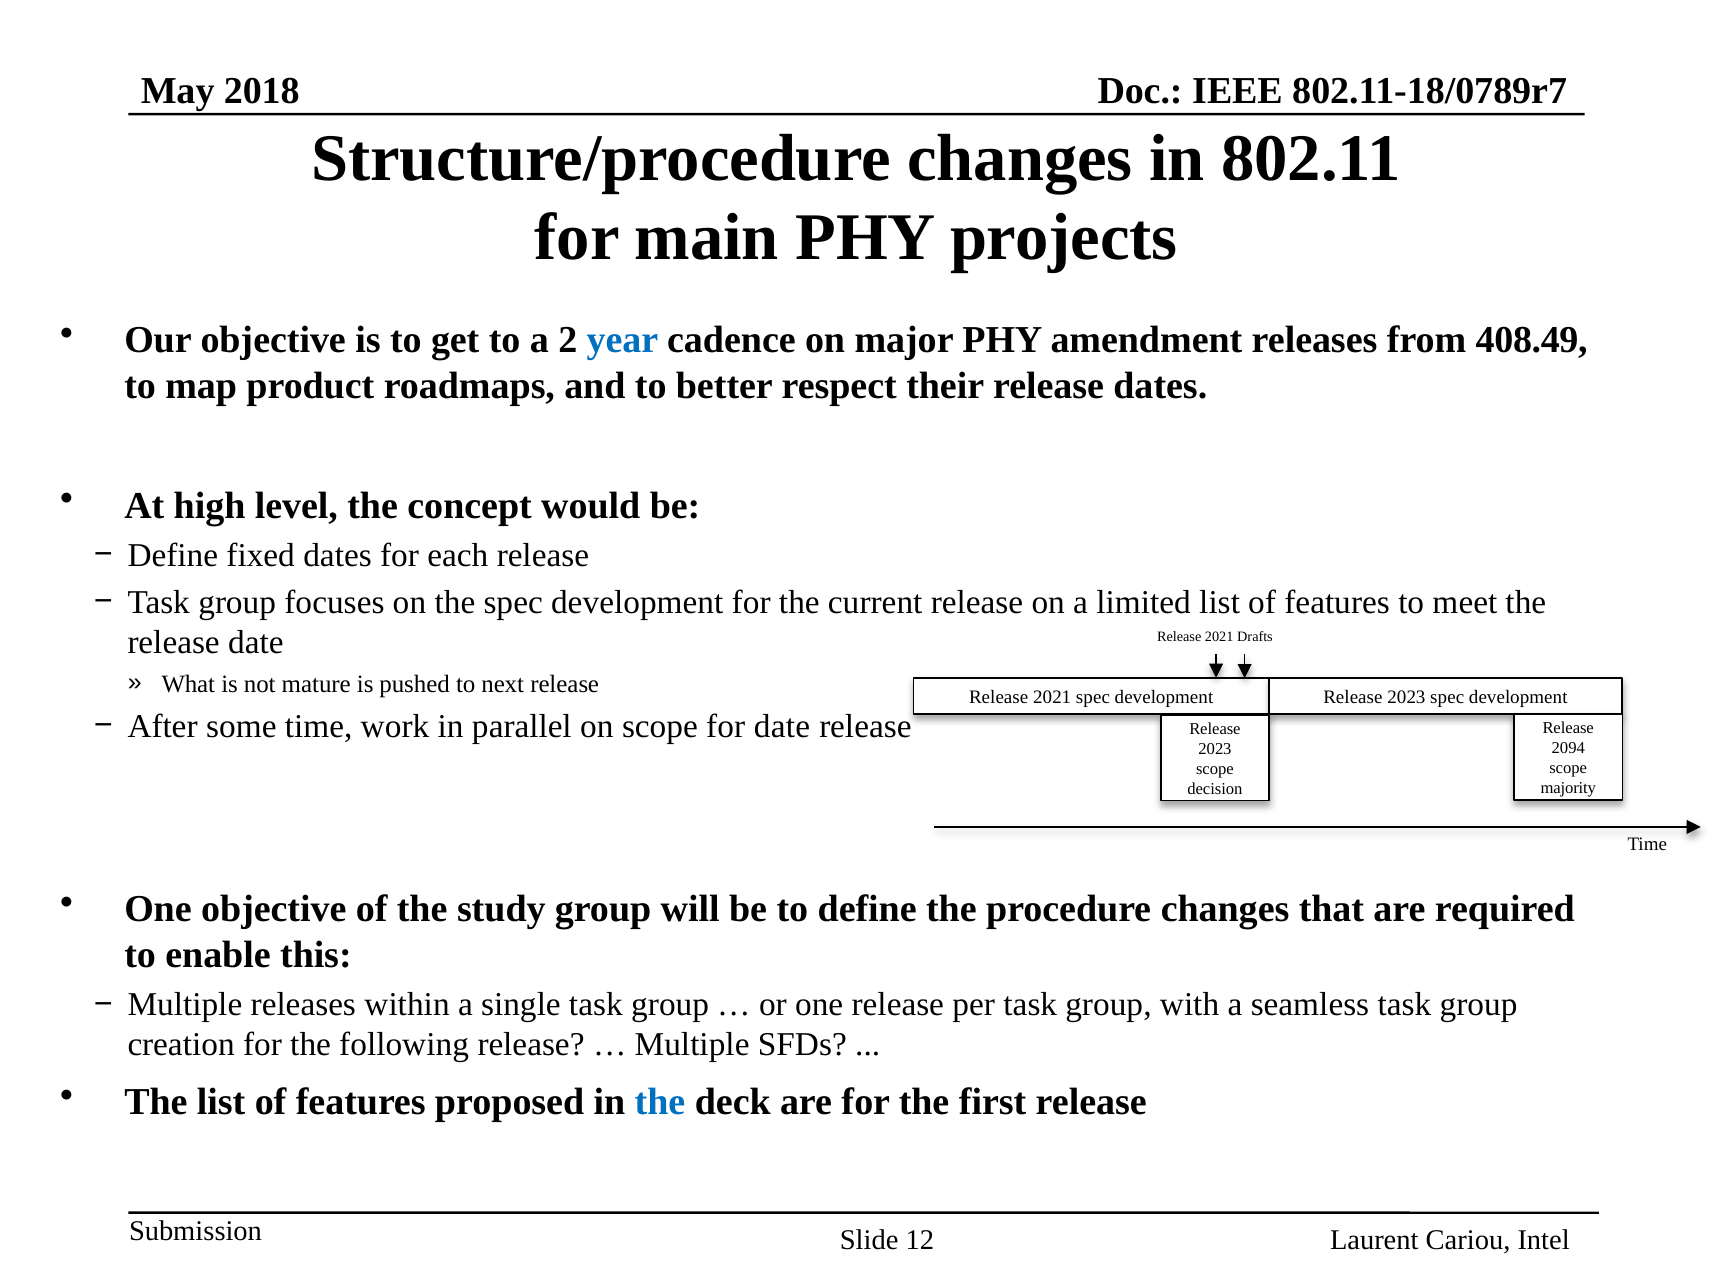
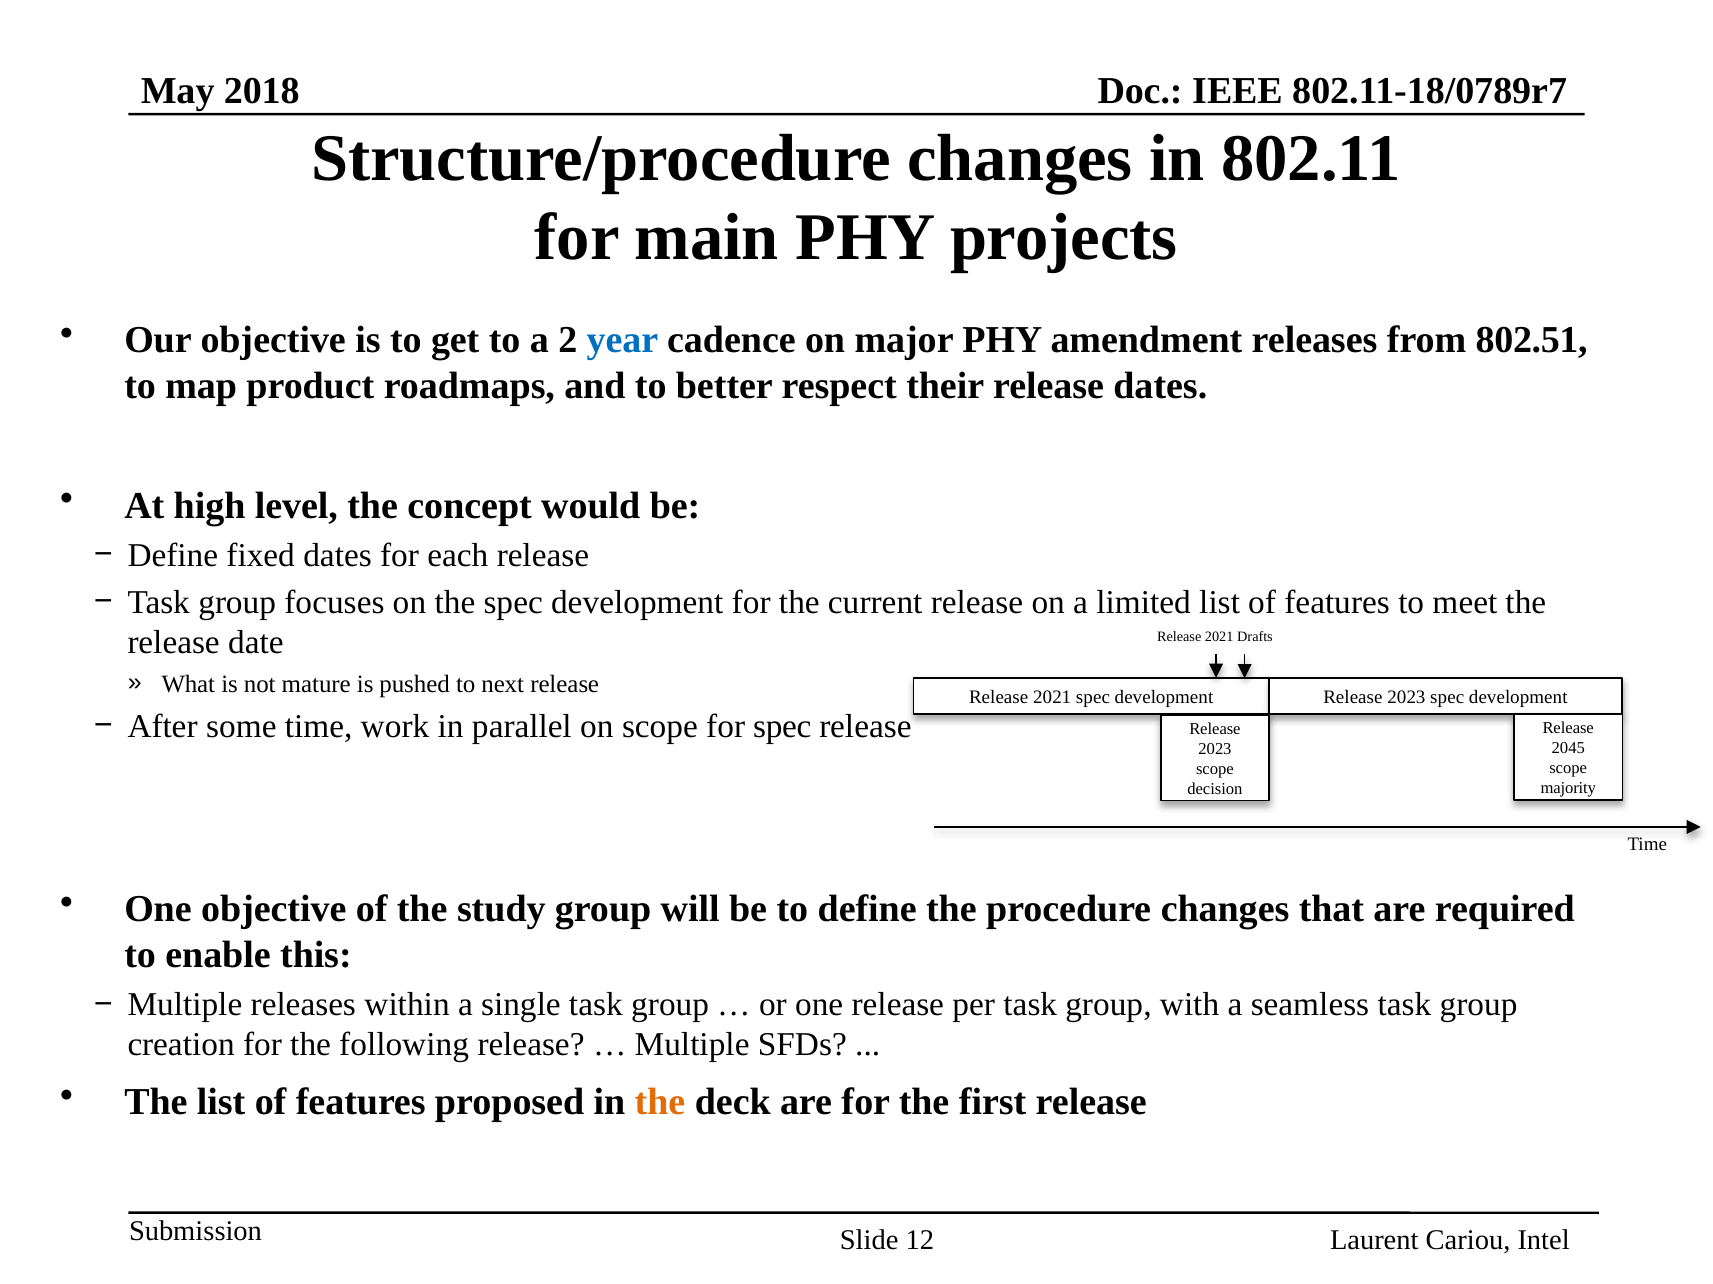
408.49: 408.49 -> 802.51 (1532, 340)
for date: date -> spec (782, 727)
2094: 2094 -> 2045 (1568, 749)
the colour: blue -> orange (660, 1103)
